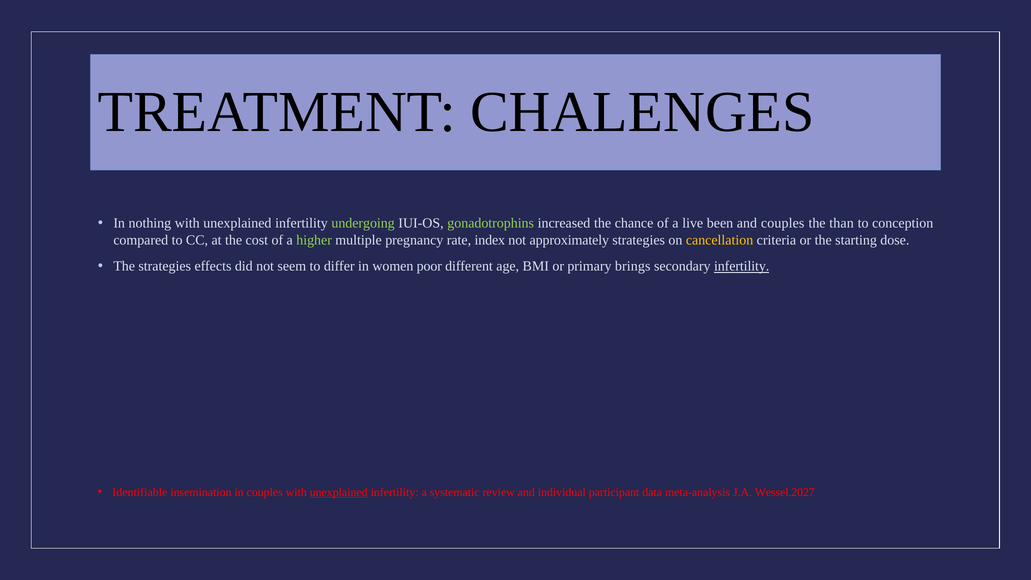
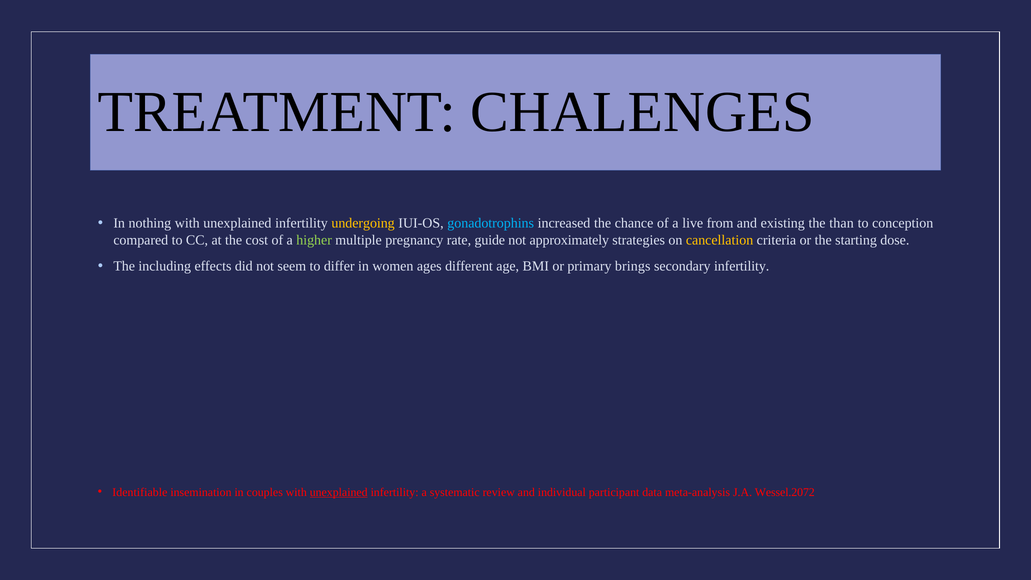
undergoing colour: light green -> yellow (363, 223)
gonadotrophins colour: light green -> light blue (491, 223)
been: been -> from (720, 223)
and couples: couples -> existing (783, 223)
index: index -> guide (490, 240)
The strategies: strategies -> including (165, 266)
poor: poor -> ages (429, 266)
infertility underline: present -> none (742, 266)
Wessel.2027: Wessel.2027 -> Wessel.2072 (785, 492)
